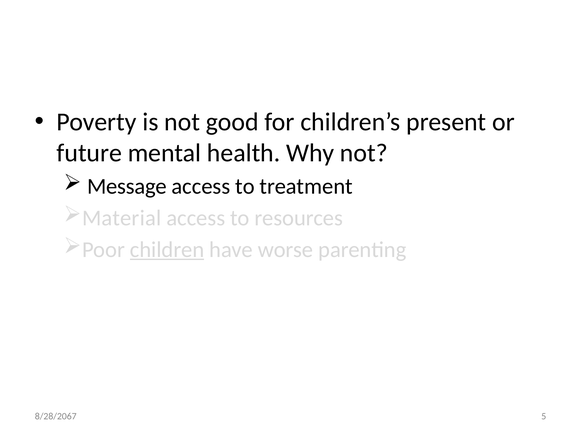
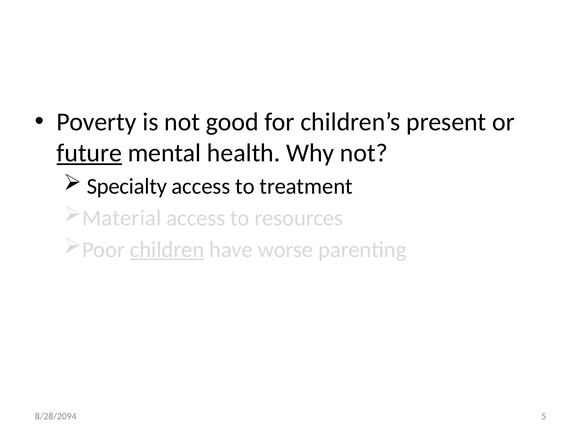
future underline: none -> present (89, 153)
Message: Message -> Specialty (127, 186)
8/28/2067: 8/28/2067 -> 8/28/2094 (56, 416)
